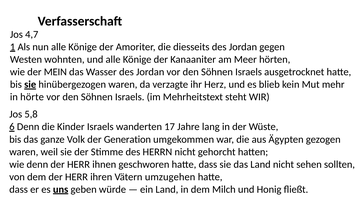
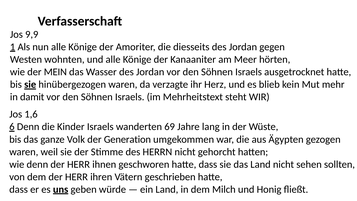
4,7: 4,7 -> 9,9 (32, 34)
hörte: hörte -> damit (32, 97)
5,8: 5,8 -> 1,6 (31, 114)
17: 17 -> 69 (170, 127)
umzugehen: umzugehen -> geschrieben (170, 177)
